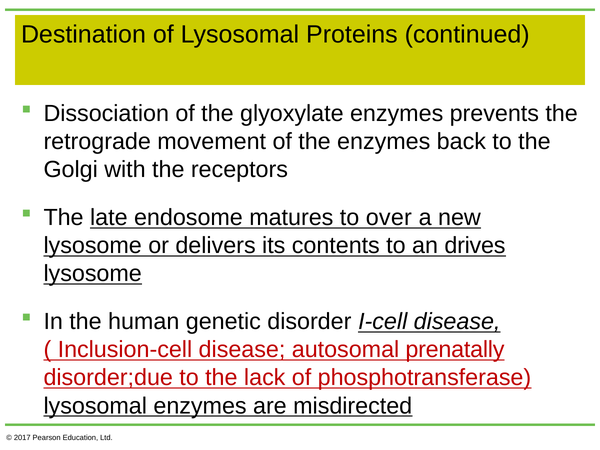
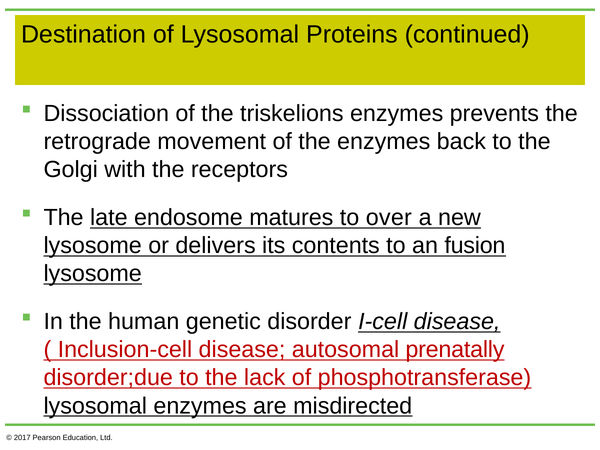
glyoxylate: glyoxylate -> triskelions (292, 114)
drives: drives -> fusion (475, 246)
